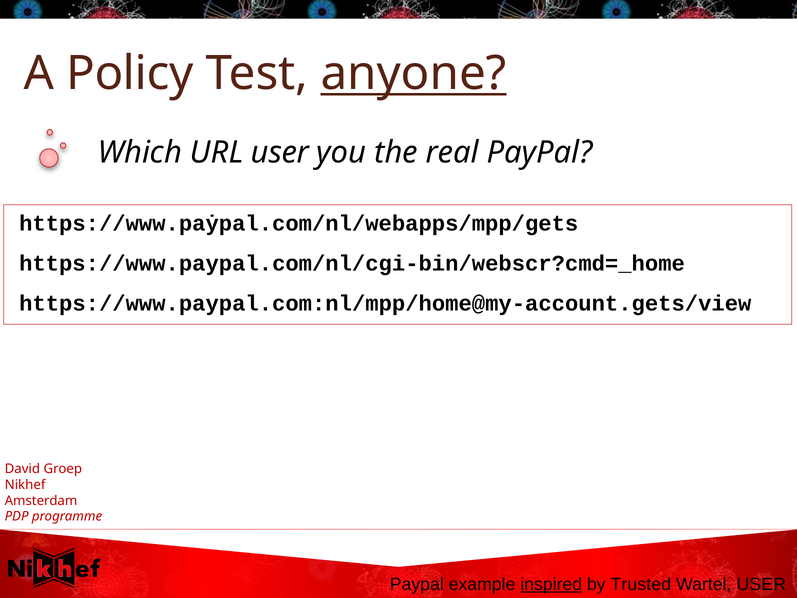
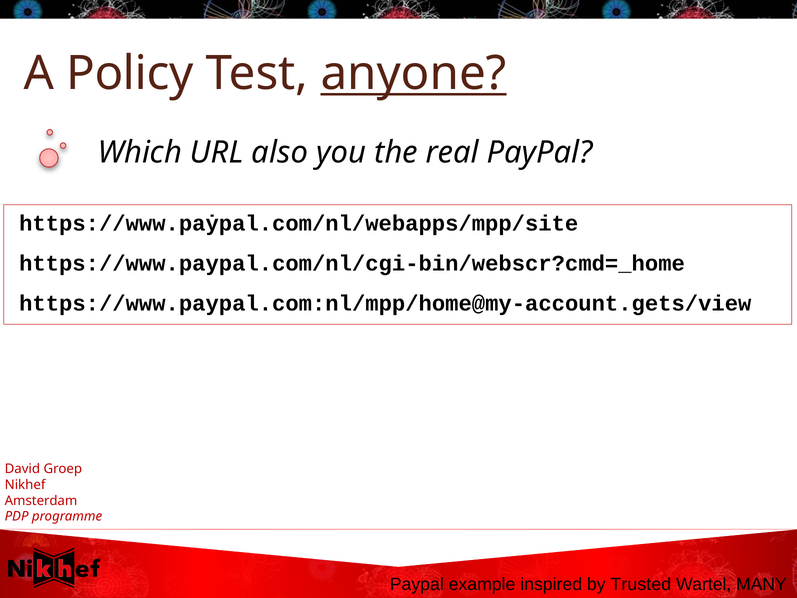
URL user: user -> also (280, 152)
https://www.paẏpal.com/nl/webapps/mpp/gets: https://www.paẏpal.com/nl/webapps/mpp/gets -> https://www.paẏpal.com/nl/webapps/mpp/site (299, 224)
inspired underline: present -> none (551, 584)
Wartel USER: USER -> MANY (761, 584)
